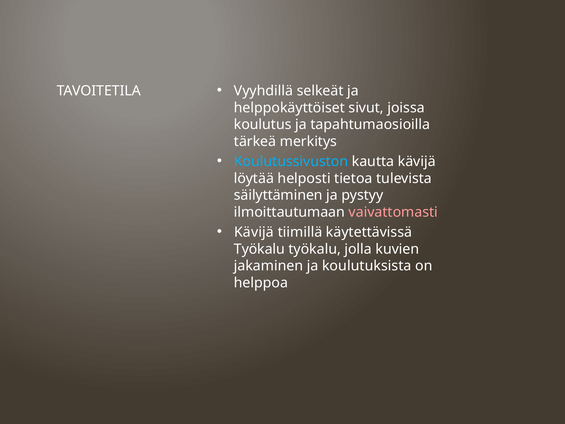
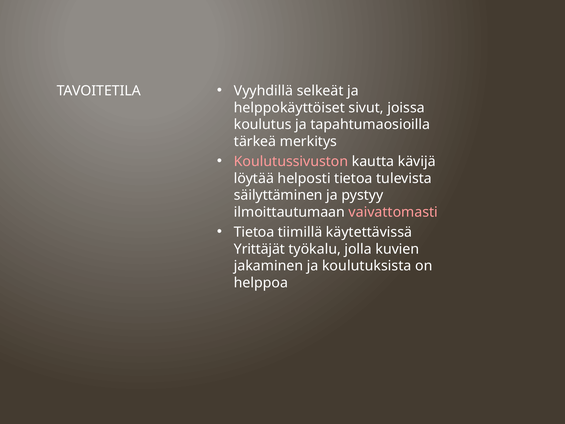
Koulutussivuston colour: light blue -> pink (291, 161)
Kävijä: Kävijä -> Tietoa (254, 232)
Työkalu: Työkalu -> Yrittäjät (259, 249)
